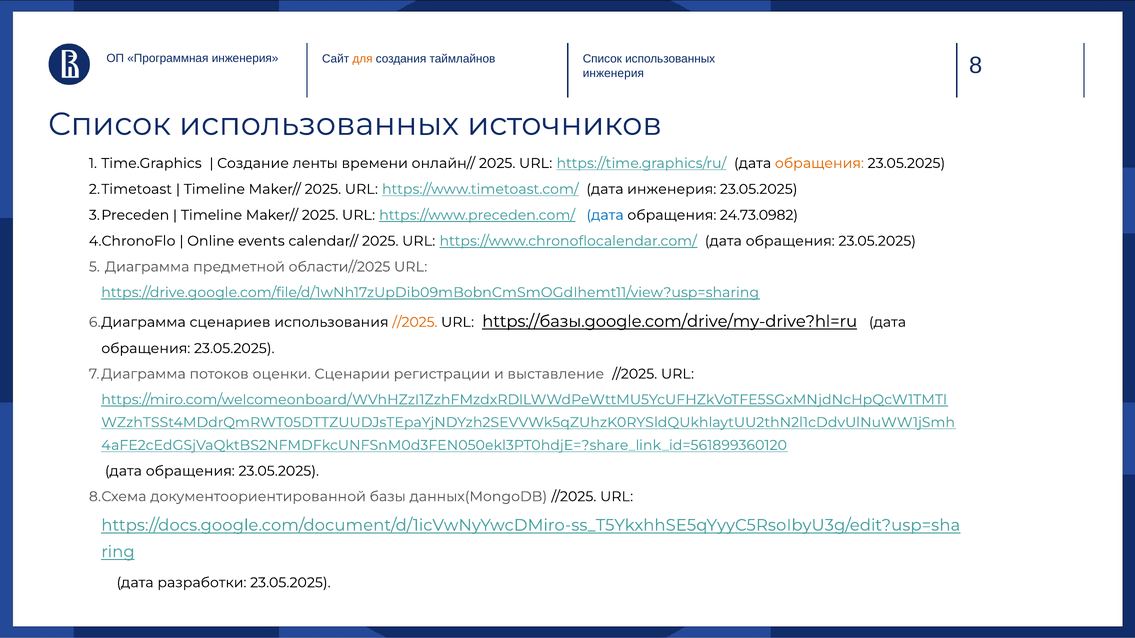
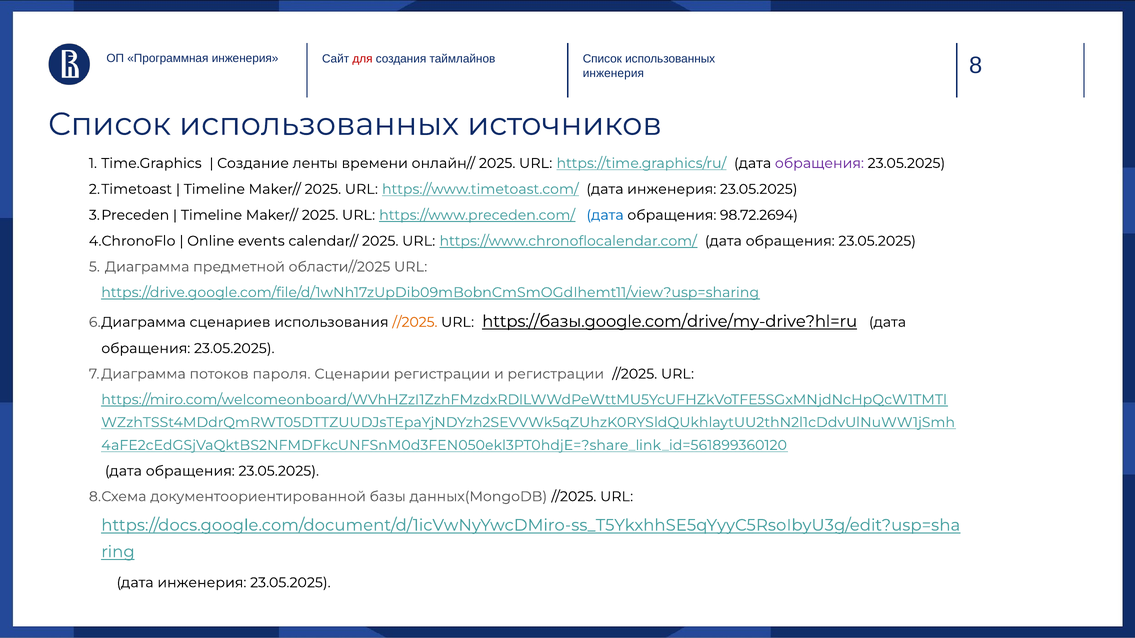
для colour: orange -> red (362, 59)
обращения colour: orange -> purple (819, 163)
24.73.0982: 24.73.0982 -> 98.72.2694 (759, 215)
оценки: оценки -> пароля (282, 374)
и выставление: выставление -> регистрации (556, 374)
разработки: разработки -> инженерия (202, 583)
